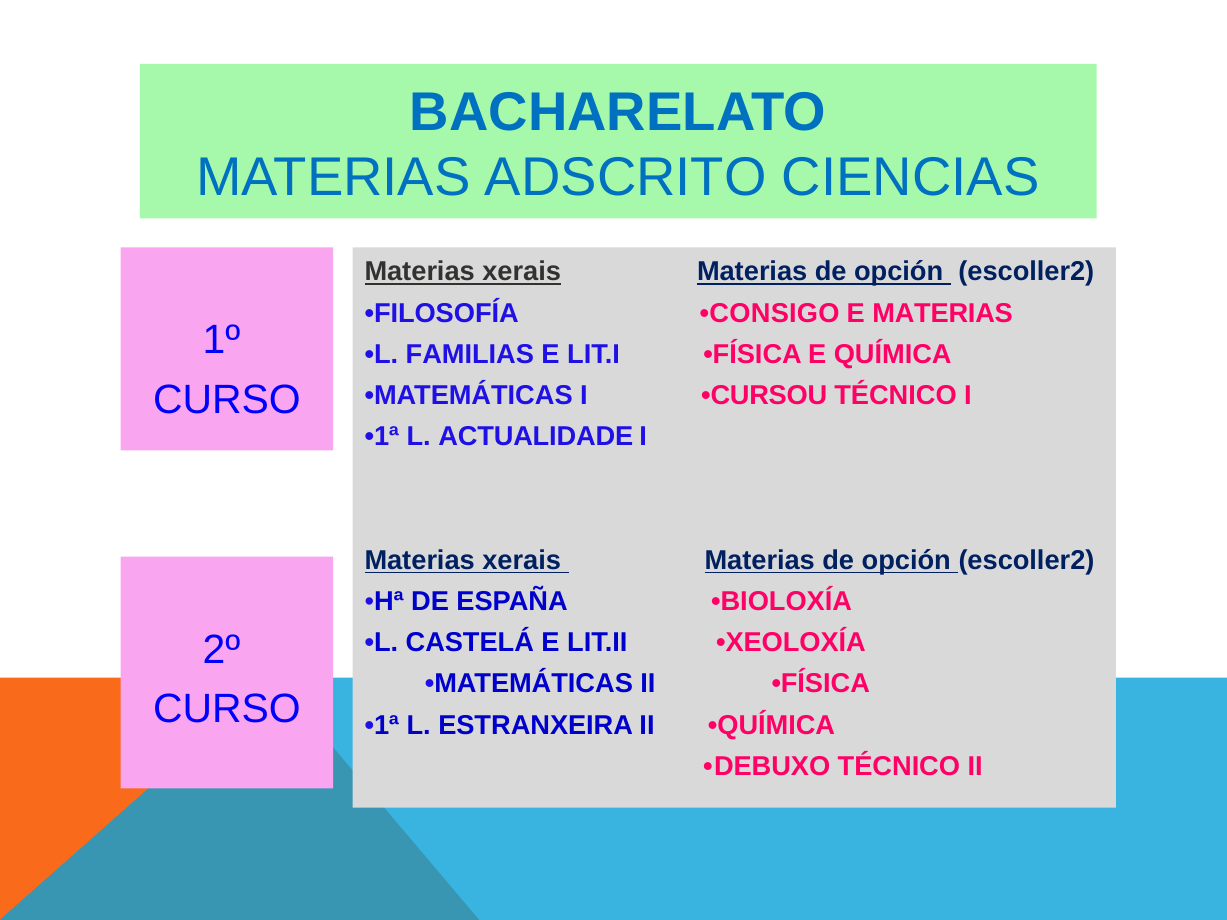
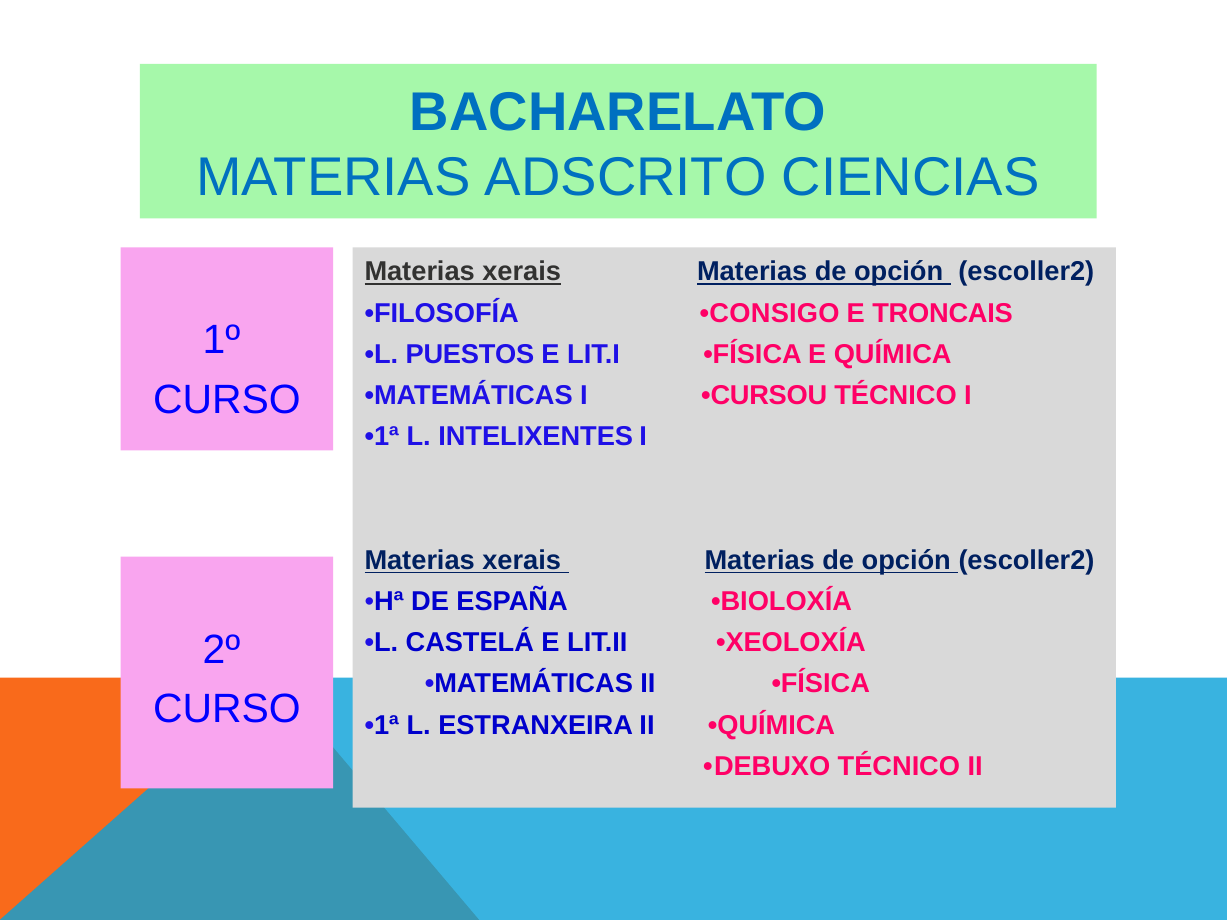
E MATERIAS: MATERIAS -> TRONCAIS (943, 313)
FAMILIAS: FAMILIAS -> PUESTOS (470, 354)
ACTUALIDADE: ACTUALIDADE -> INTELIXENTES (536, 437)
